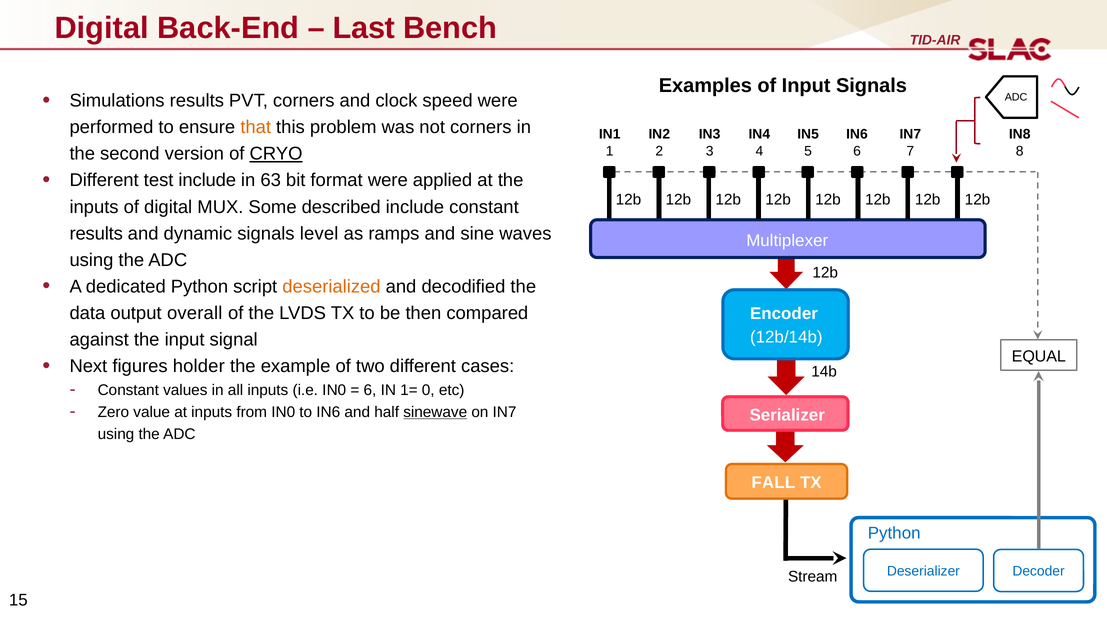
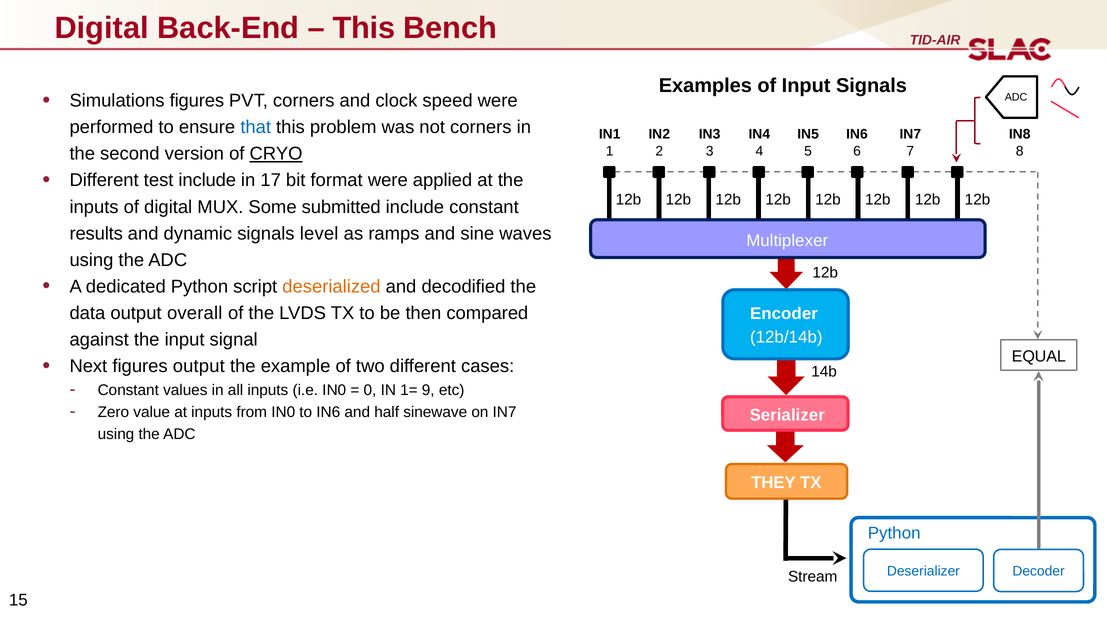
Last: Last -> This (364, 28)
Simulations results: results -> figures (197, 101)
that colour: orange -> blue (256, 127)
63: 63 -> 17 (271, 180)
described: described -> submitted (341, 207)
figures holder: holder -> output (199, 366)
6: 6 -> 0 (370, 390)
0: 0 -> 9 (428, 390)
sinewave underline: present -> none (435, 412)
FALL: FALL -> THEY (773, 482)
